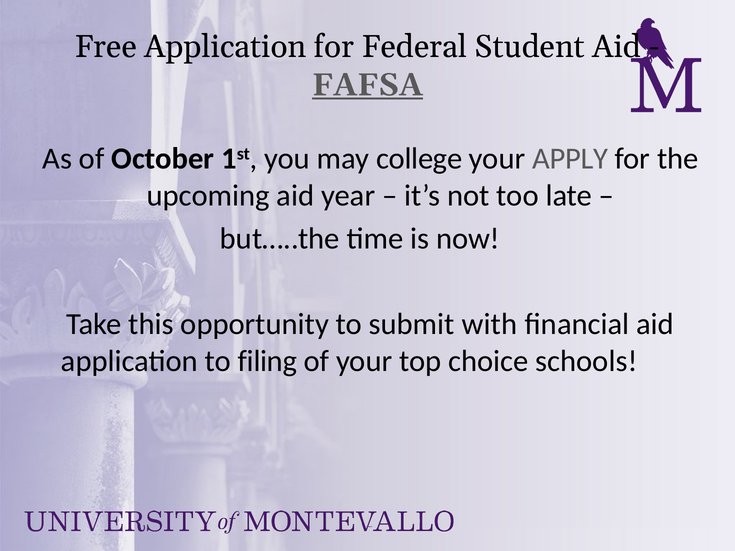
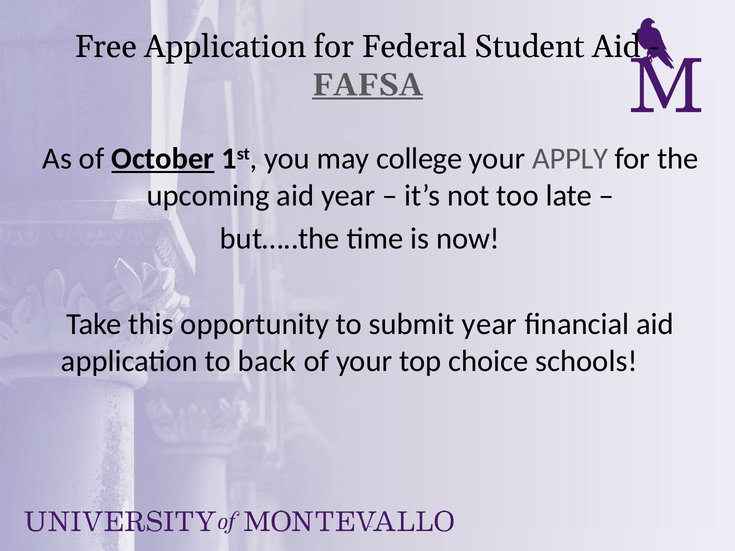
October underline: none -> present (163, 159)
submit with: with -> year (490, 324)
filing: filing -> back (267, 361)
